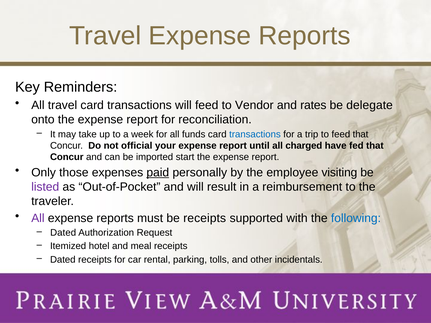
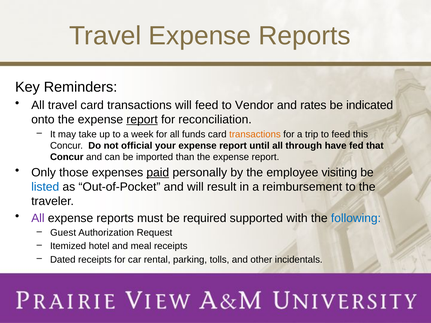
delegate: delegate -> indicated (370, 105)
report underline: none -> present (142, 120)
transactions colour: blue -> orange (255, 134)
feed that: that -> this (360, 134)
charged: charged -> through (304, 146)
start: start -> than (185, 157)
listed colour: purple -> blue (45, 187)
be receipts: receipts -> required (205, 218)
Dated: Dated -> Guest (63, 233)
